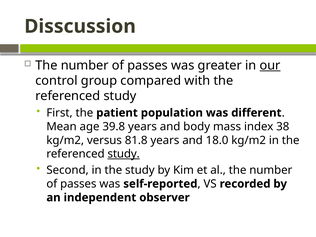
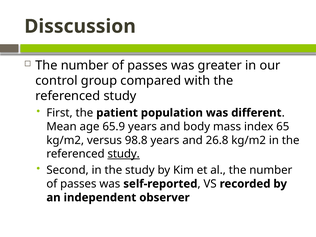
our underline: present -> none (270, 65)
39.8: 39.8 -> 65.9 (114, 127)
38: 38 -> 65 (283, 127)
81.8: 81.8 -> 98.8 (136, 140)
18.0: 18.0 -> 26.8 (217, 140)
